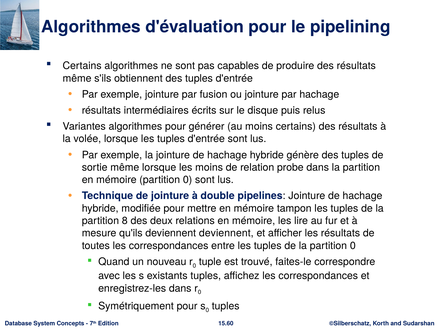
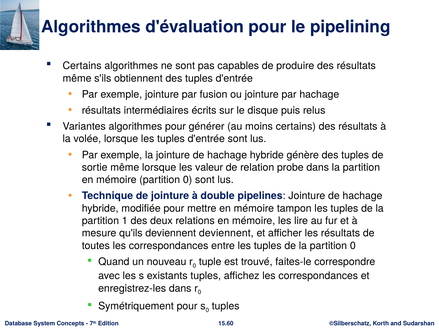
les moins: moins -> valeur (209, 168)
8: 8 -> 1 (125, 221)
